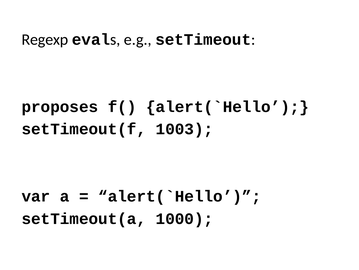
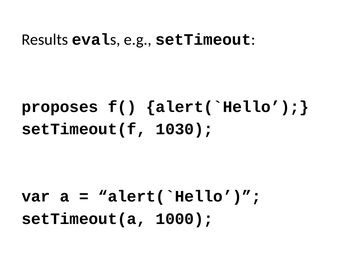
Regexp: Regexp -> Results (45, 39)
1003: 1003 -> 1030 (184, 129)
